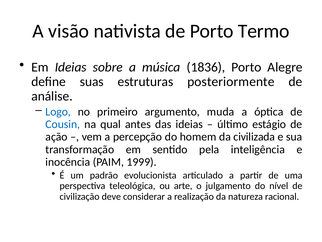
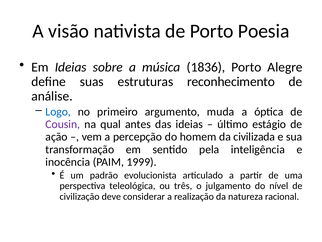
Termo: Termo -> Poesia (264, 31)
posteriormente: posteriormente -> reconhecimento (231, 81)
Cousin colour: blue -> purple (63, 124)
arte: arte -> três (183, 186)
